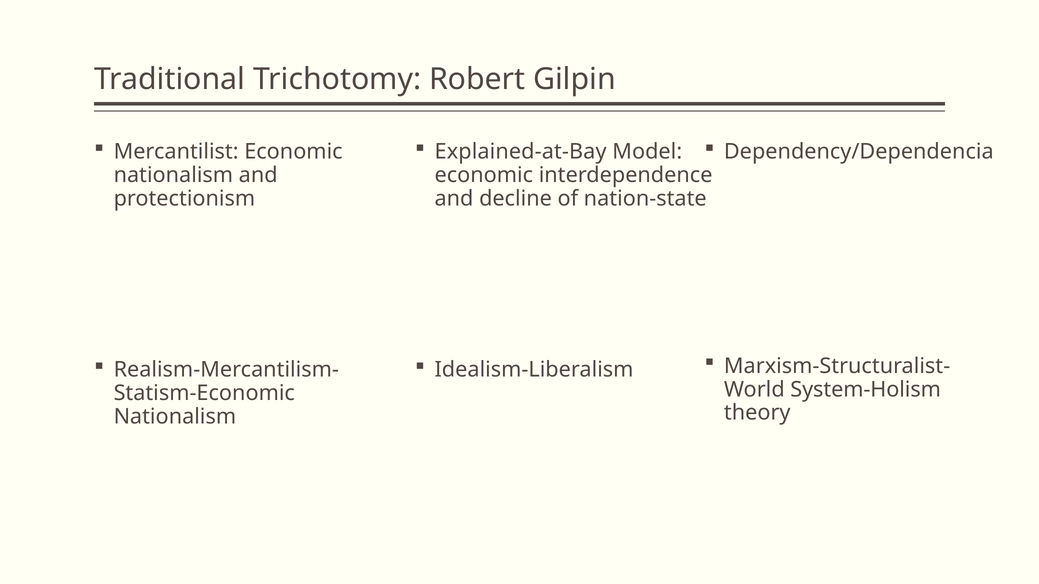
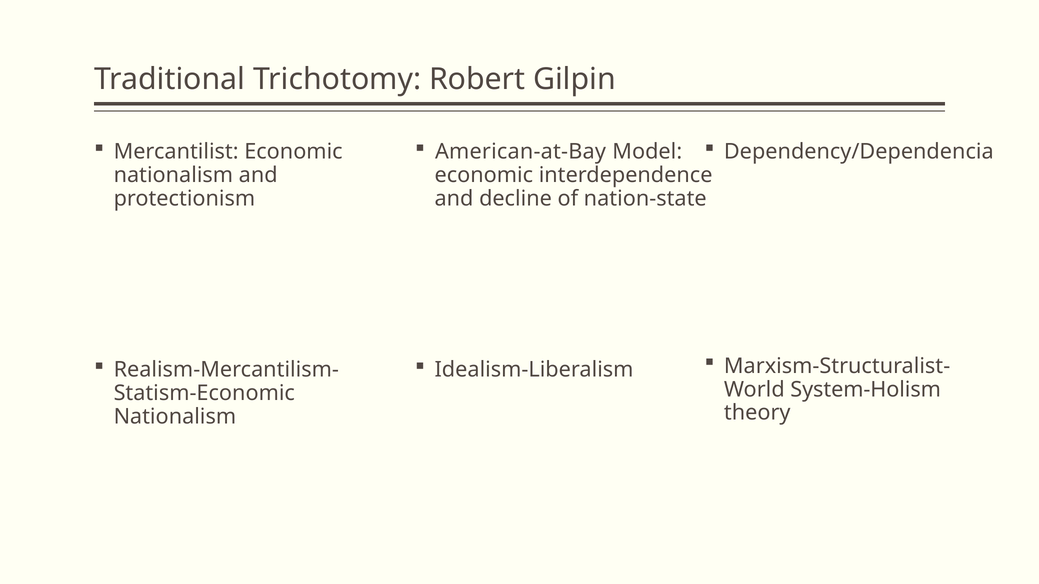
Explained-at-Bay: Explained-at-Bay -> American-at-Bay (521, 152)
